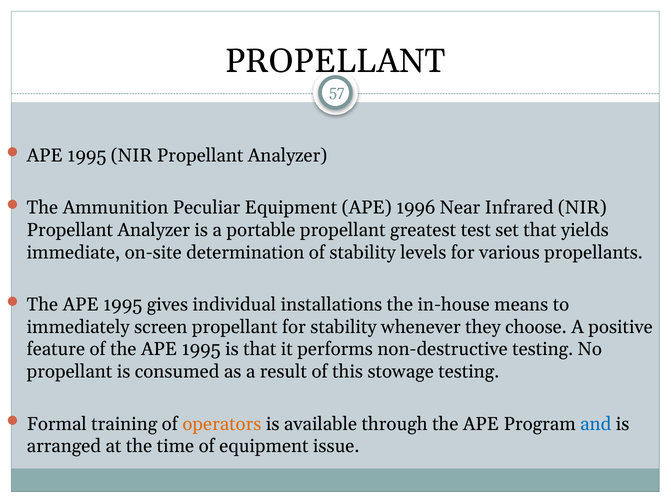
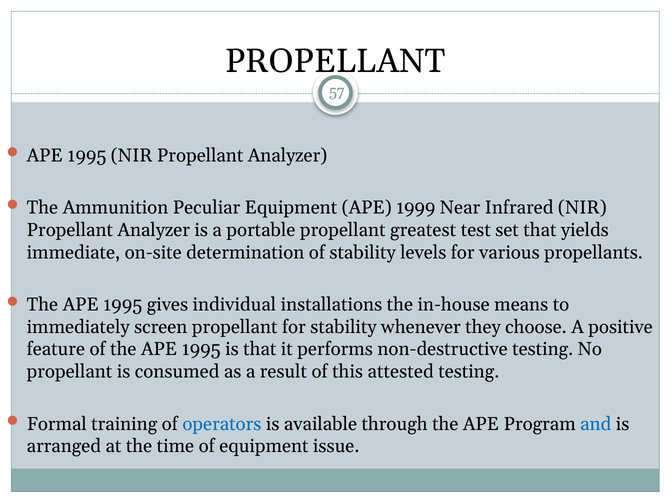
1996: 1996 -> 1999 (416, 208)
stowage: stowage -> attested (401, 372)
operators colour: orange -> blue (222, 424)
